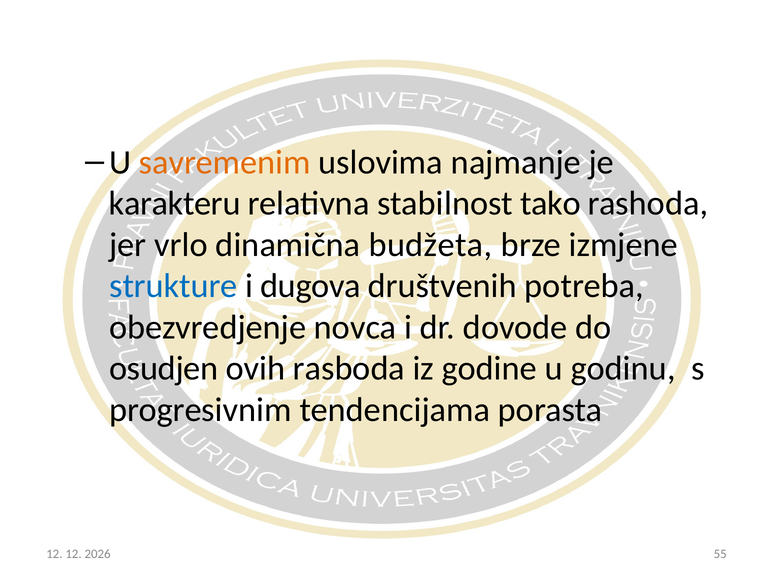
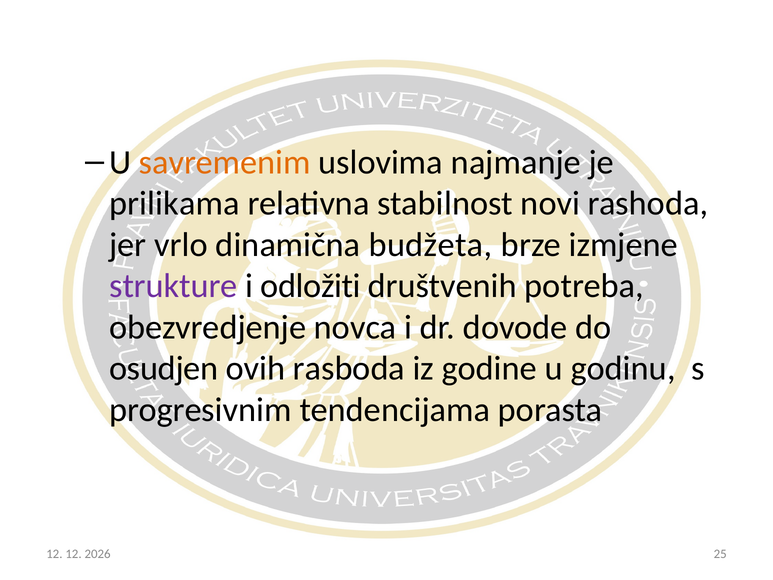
karakteru: karakteru -> prilikama (174, 203)
tako: tako -> novi (550, 203)
strukture colour: blue -> purple (173, 286)
dugova: dugova -> odložiti (311, 286)
55: 55 -> 25 (720, 554)
